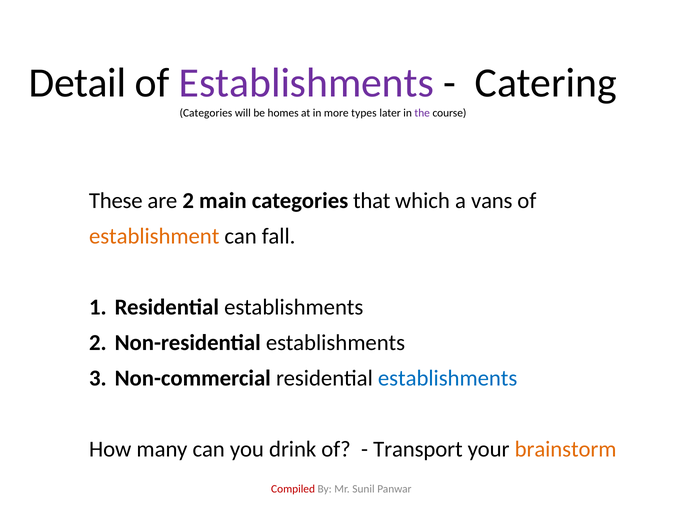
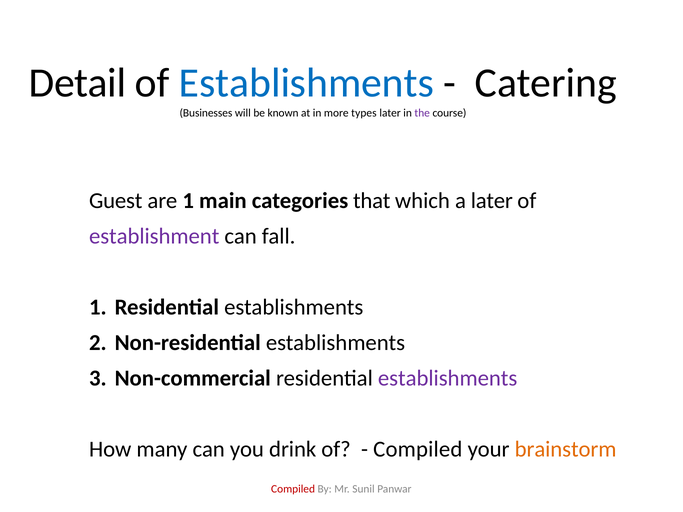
Establishments colour: purple -> blue (306, 83)
Categories: Categories -> Businesses (206, 113)
homes: homes -> known (283, 113)
These: These -> Guest (116, 201)
are 2: 2 -> 1 (188, 201)
a vans: vans -> later (492, 201)
establishment colour: orange -> purple (154, 236)
establishments colour: blue -> purple (448, 378)
Transport: Transport -> Compiled (418, 449)
